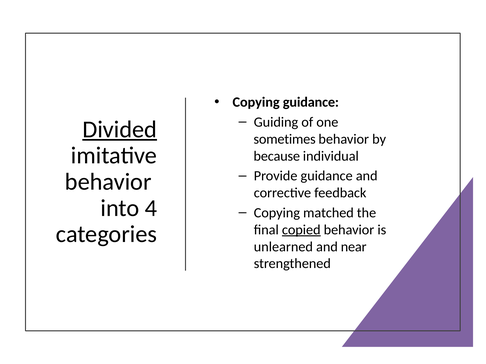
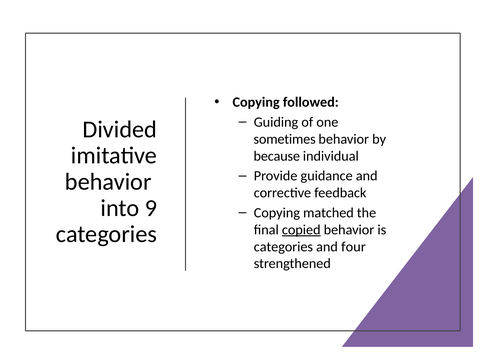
Copying guidance: guidance -> followed (311, 102)
Divided underline: present -> none (120, 130)
4: 4 -> 9 (151, 208)
unlearned: unlearned -> categories (283, 247)
near: near -> four (354, 247)
